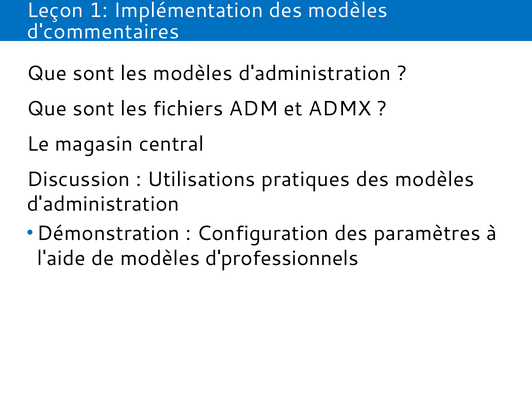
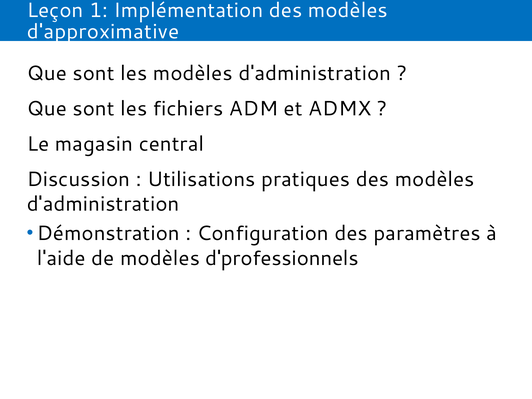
d'commentaires: d'commentaires -> d'approximative (103, 32)
